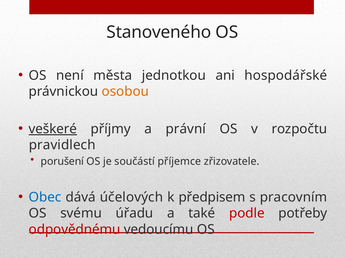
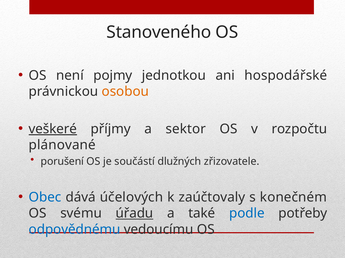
města: města -> pojmy (113, 76)
právní: právní -> sektor (186, 129)
pravidlech: pravidlech -> plánované (62, 145)
příjemce: příjemce -> dlužných (179, 162)
předpisem: předpisem -> zaúčtovaly (212, 198)
pracovním: pracovním -> konečném (293, 198)
úřadu underline: none -> present (134, 214)
podle colour: red -> blue (247, 214)
odpovědnému colour: red -> blue (75, 230)
